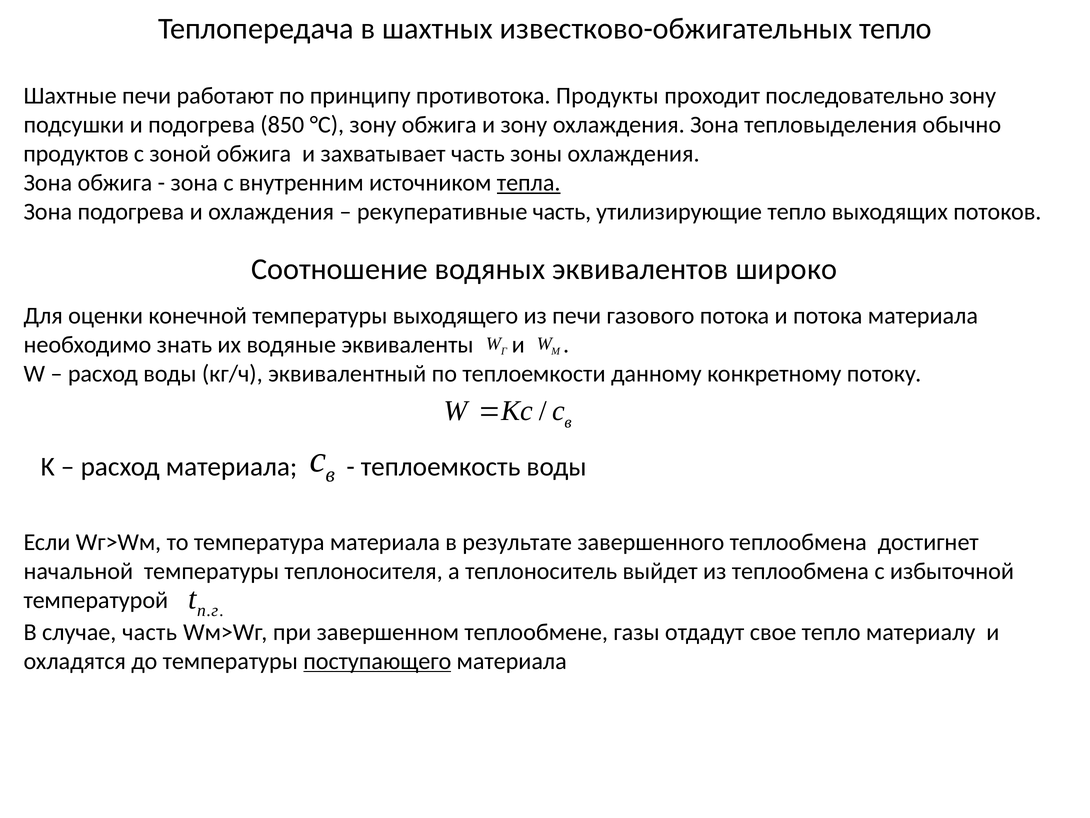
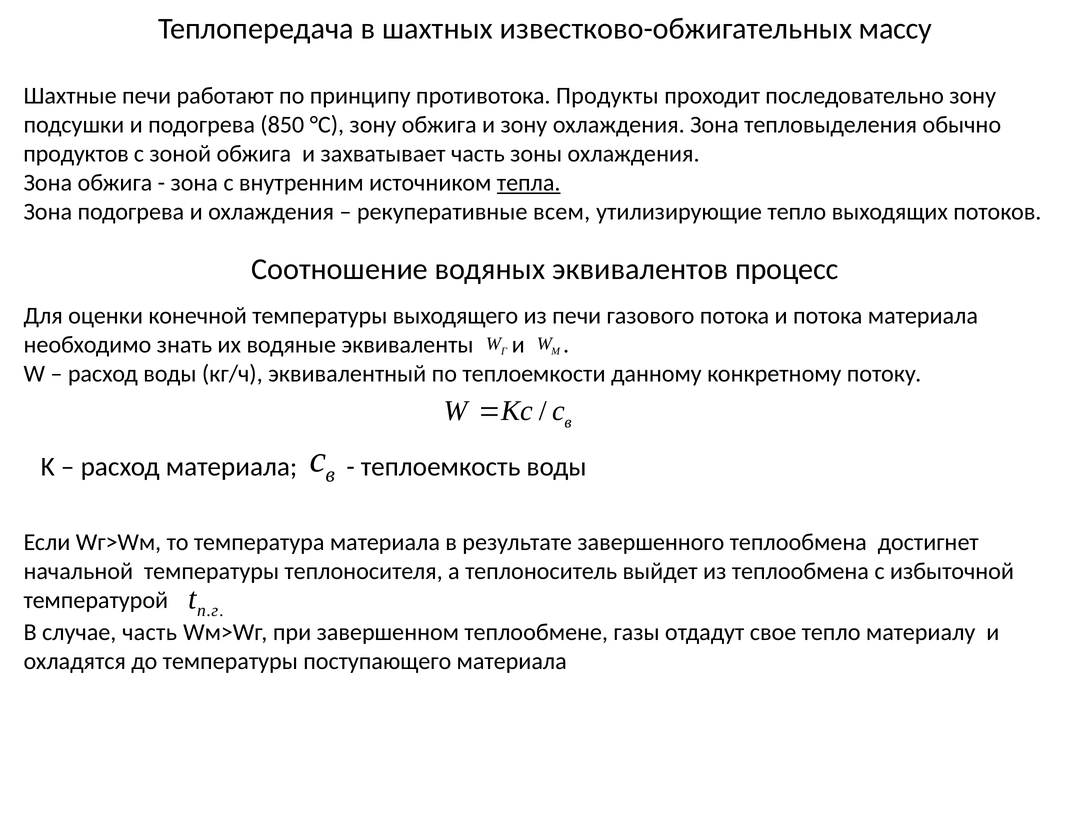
известково-обжигательных тепло: тепло -> массу (895, 29)
рекуперативные часть: часть -> всем (562, 212)
широко: широко -> процесс (787, 269)
поступающего underline: present -> none (377, 661)
